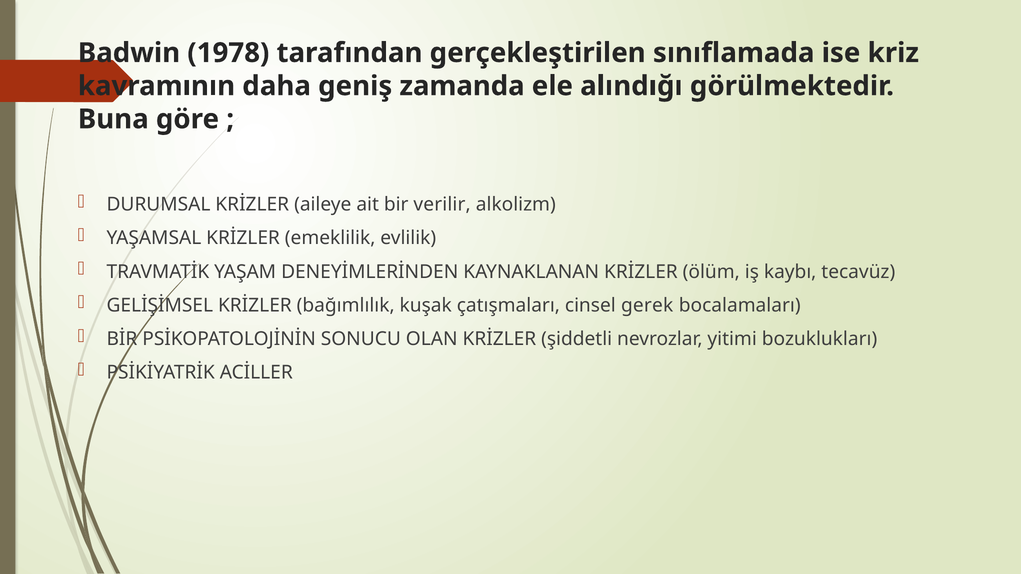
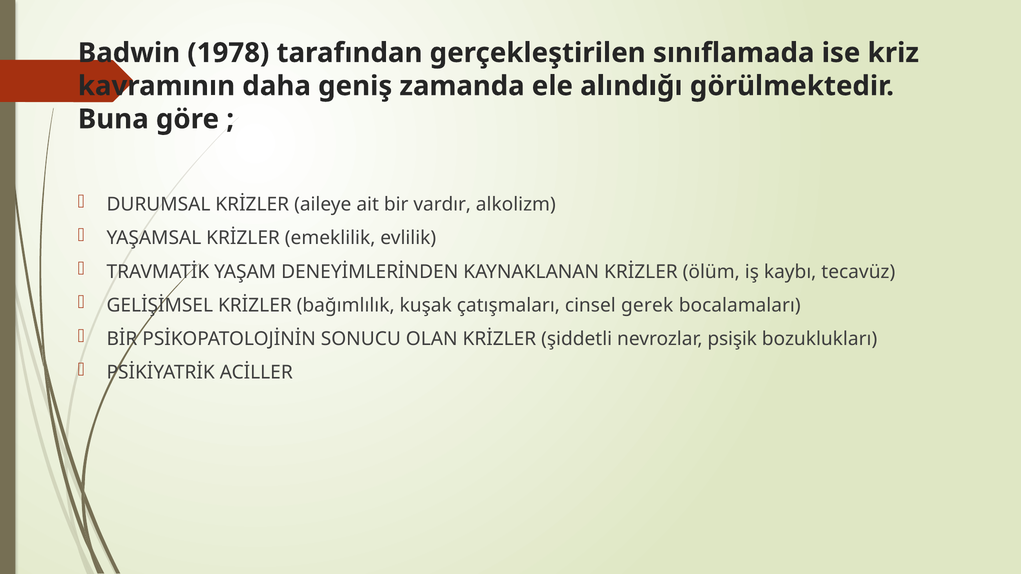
verilir: verilir -> vardır (442, 205)
yitimi: yitimi -> psişik (732, 339)
